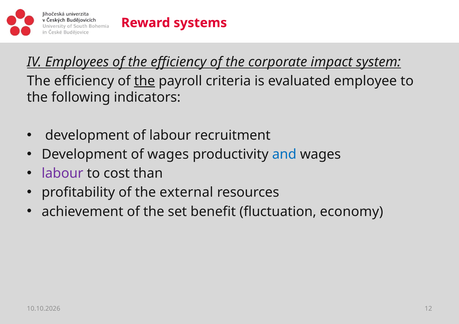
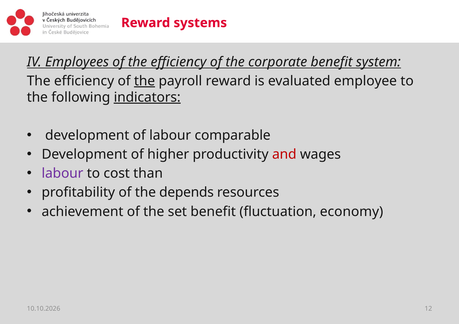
corporate impact: impact -> benefit (332, 62)
payroll criteria: criteria -> reward (228, 81)
indicators underline: none -> present (147, 97)
recruitment: recruitment -> comparable (233, 136)
of wages: wages -> higher (168, 155)
and colour: blue -> red (284, 155)
external: external -> depends (187, 193)
